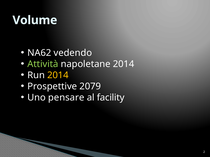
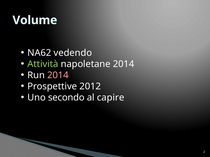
2014 colour: yellow -> pink (58, 75)
2079: 2079 -> 2012 (90, 87)
pensare: pensare -> secondo (66, 98)
facility: facility -> capire (111, 98)
